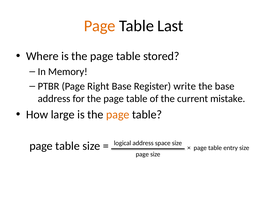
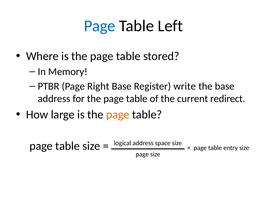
Page colour: orange -> blue (100, 26)
Last: Last -> Left (170, 26)
mistake: mistake -> redirect (228, 98)
